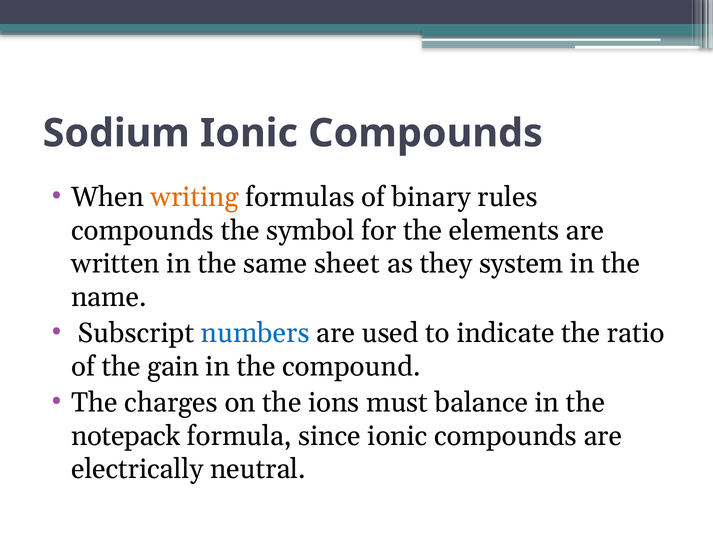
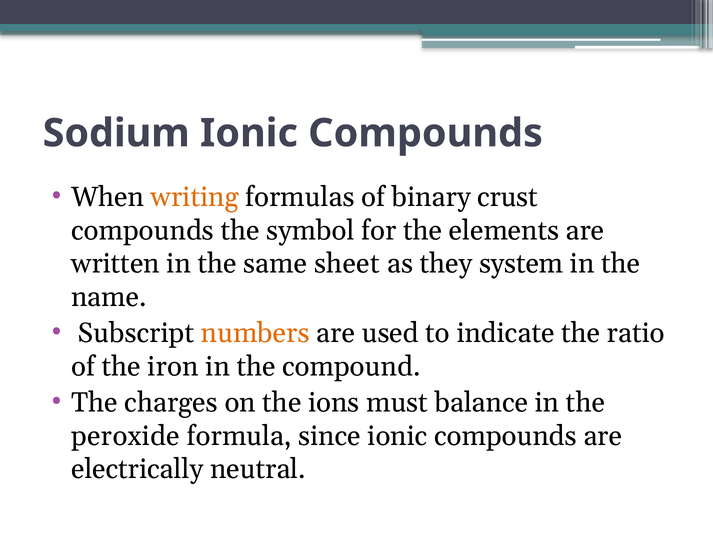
rules: rules -> crust (508, 197)
numbers colour: blue -> orange (255, 334)
gain: gain -> iron (173, 367)
notepack: notepack -> peroxide (126, 436)
